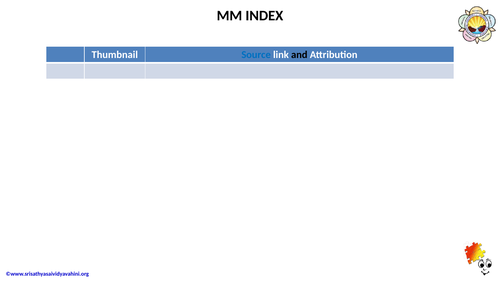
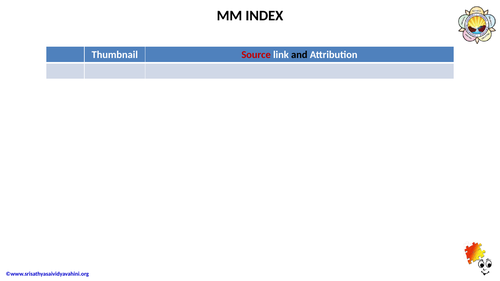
Source colour: blue -> red (256, 55)
